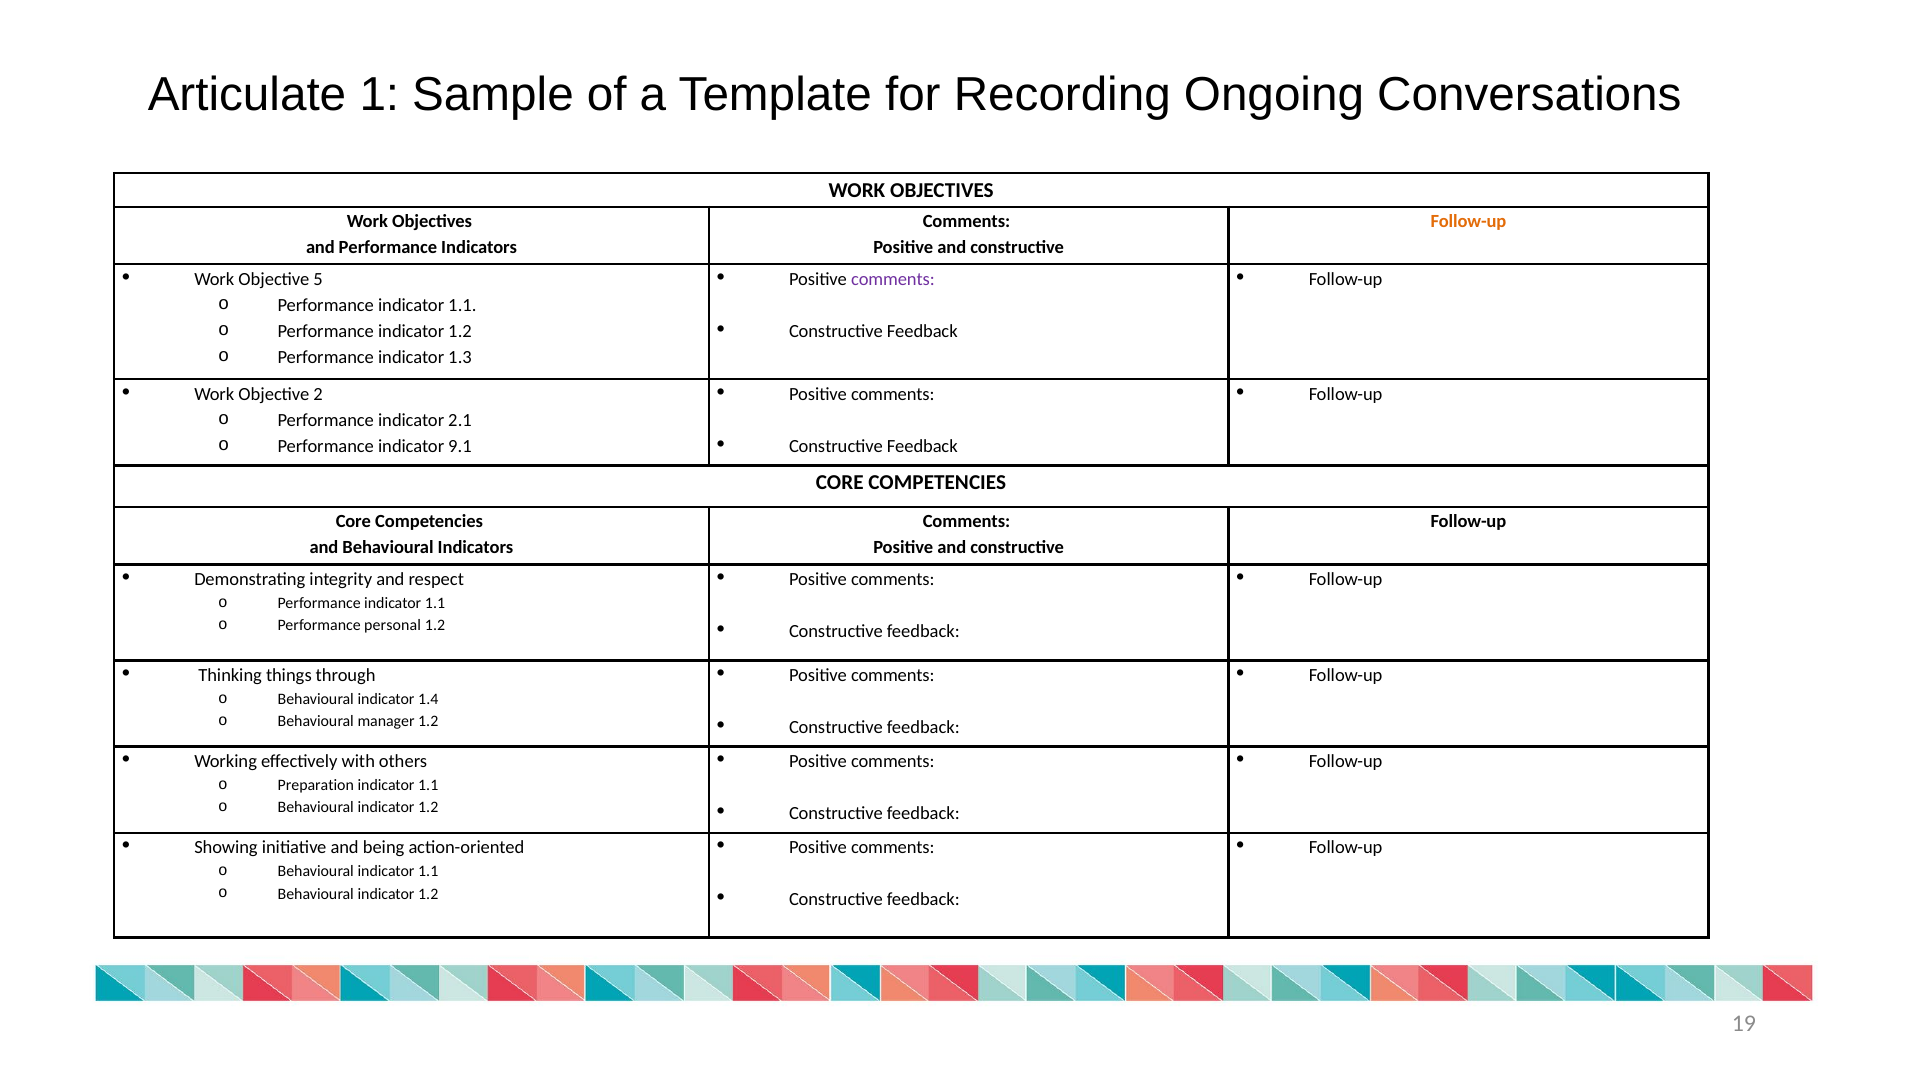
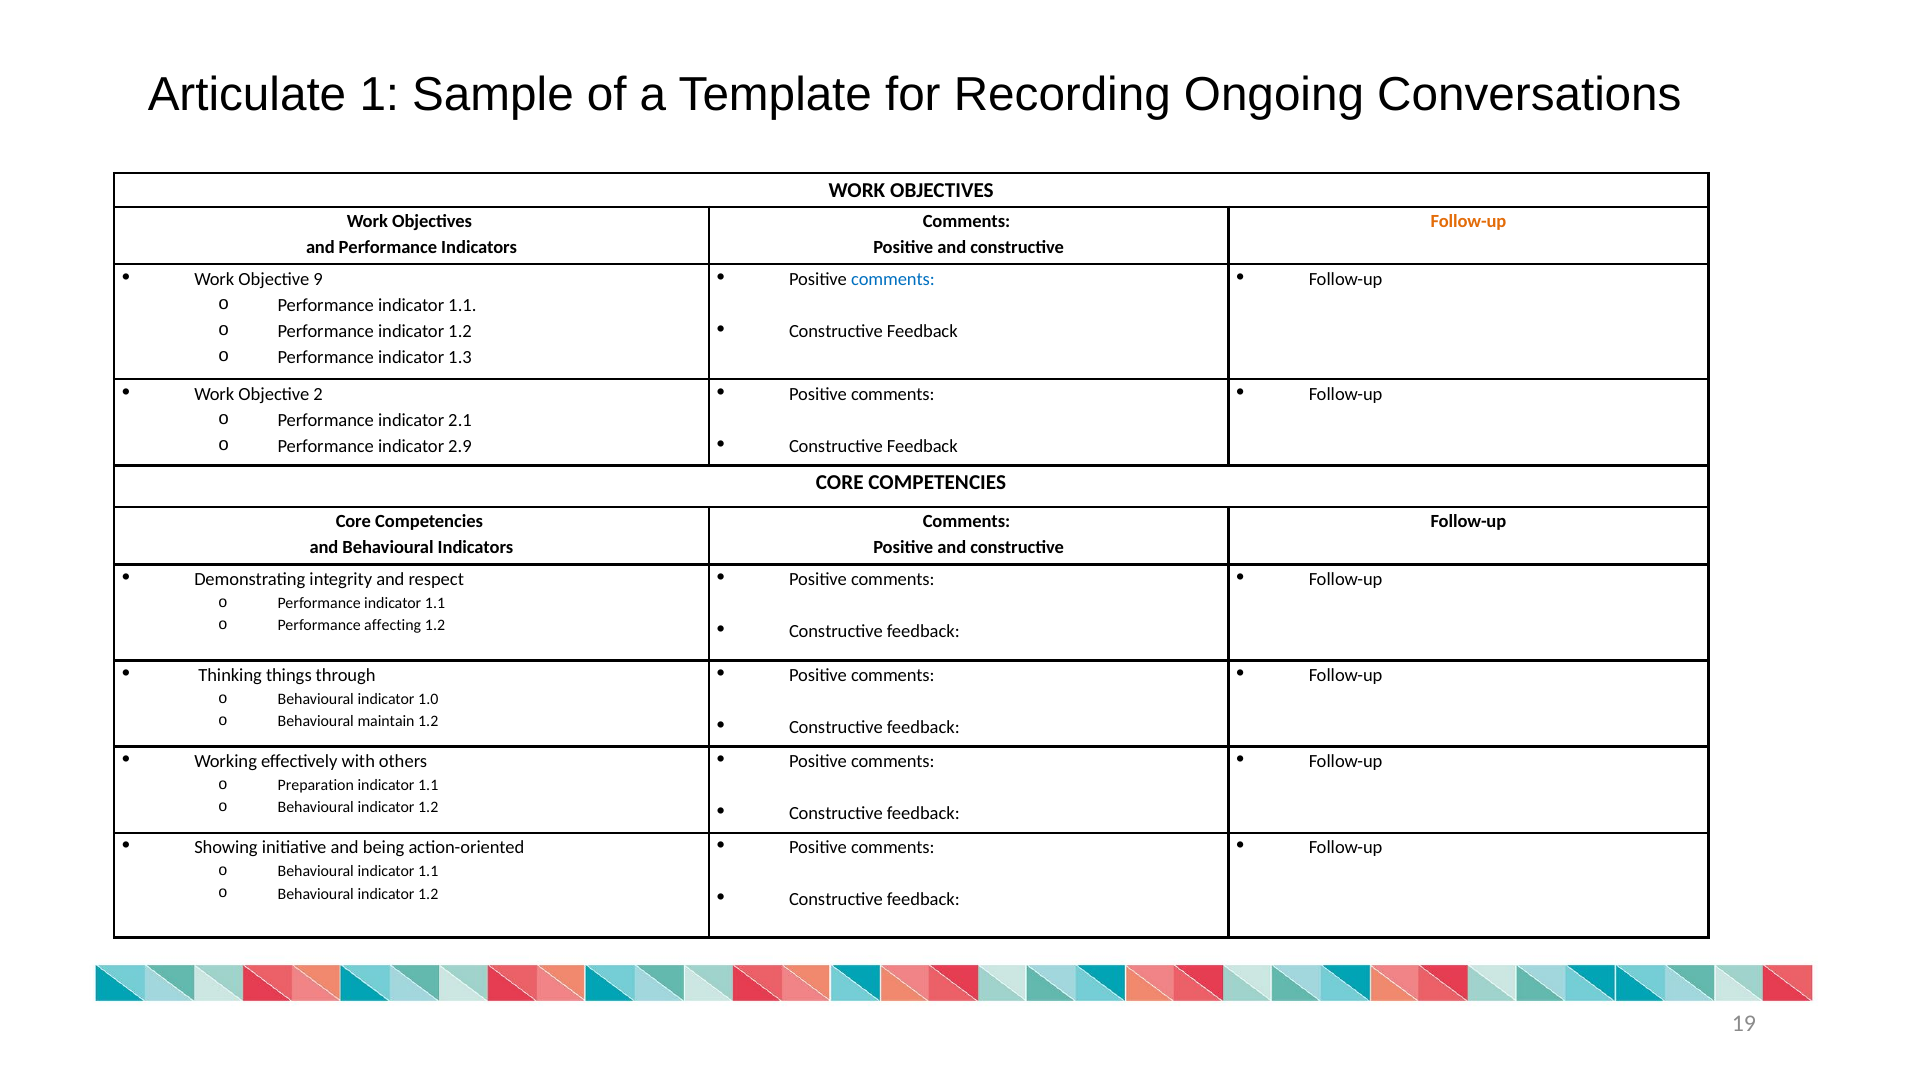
5: 5 -> 9 (318, 279)
comments colour: purple -> blue (893, 279)
9.1: 9.1 -> 2.9 (460, 446)
personal: personal -> affecting (393, 626)
1.4: 1.4 -> 1.0 (428, 699)
manager: manager -> maintain (386, 722)
